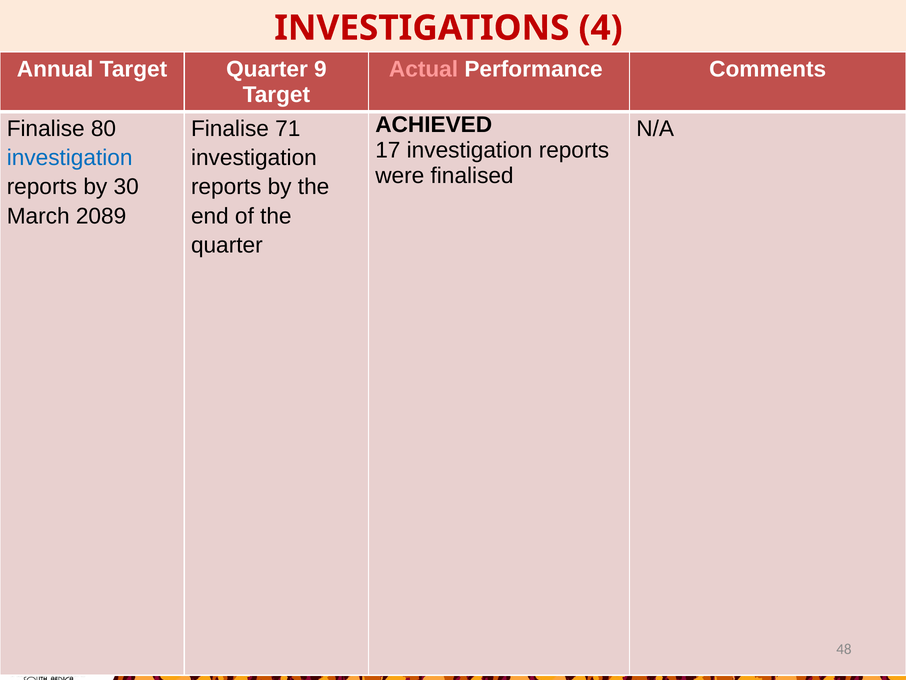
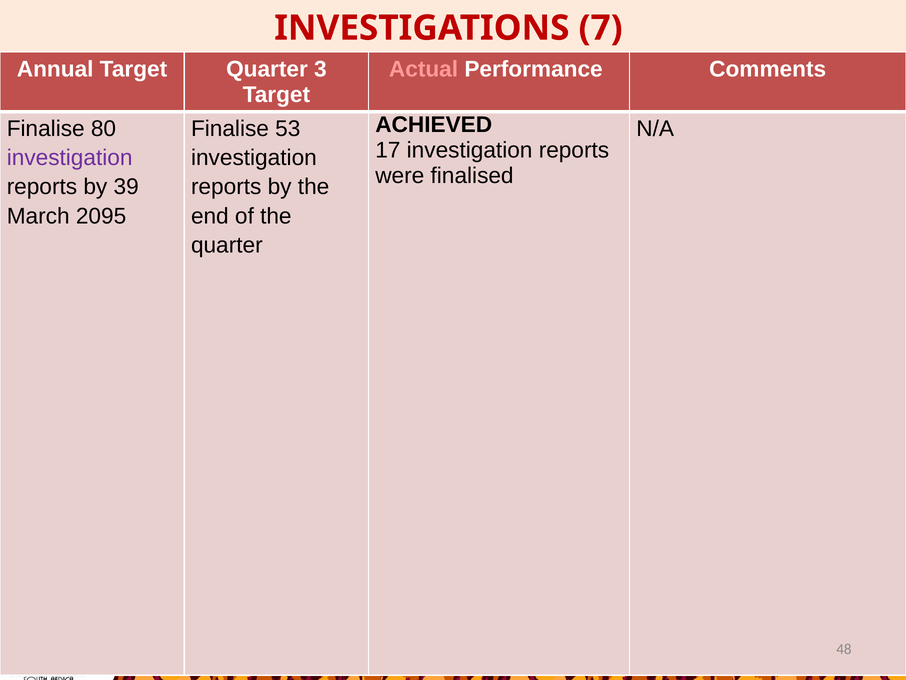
4: 4 -> 7 (601, 28)
9: 9 -> 3 (320, 69)
71: 71 -> 53 (288, 128)
investigation colour: blue -> purple (70, 158)
30: 30 -> 39 (126, 187)
2089: 2089 -> 2095 (101, 216)
